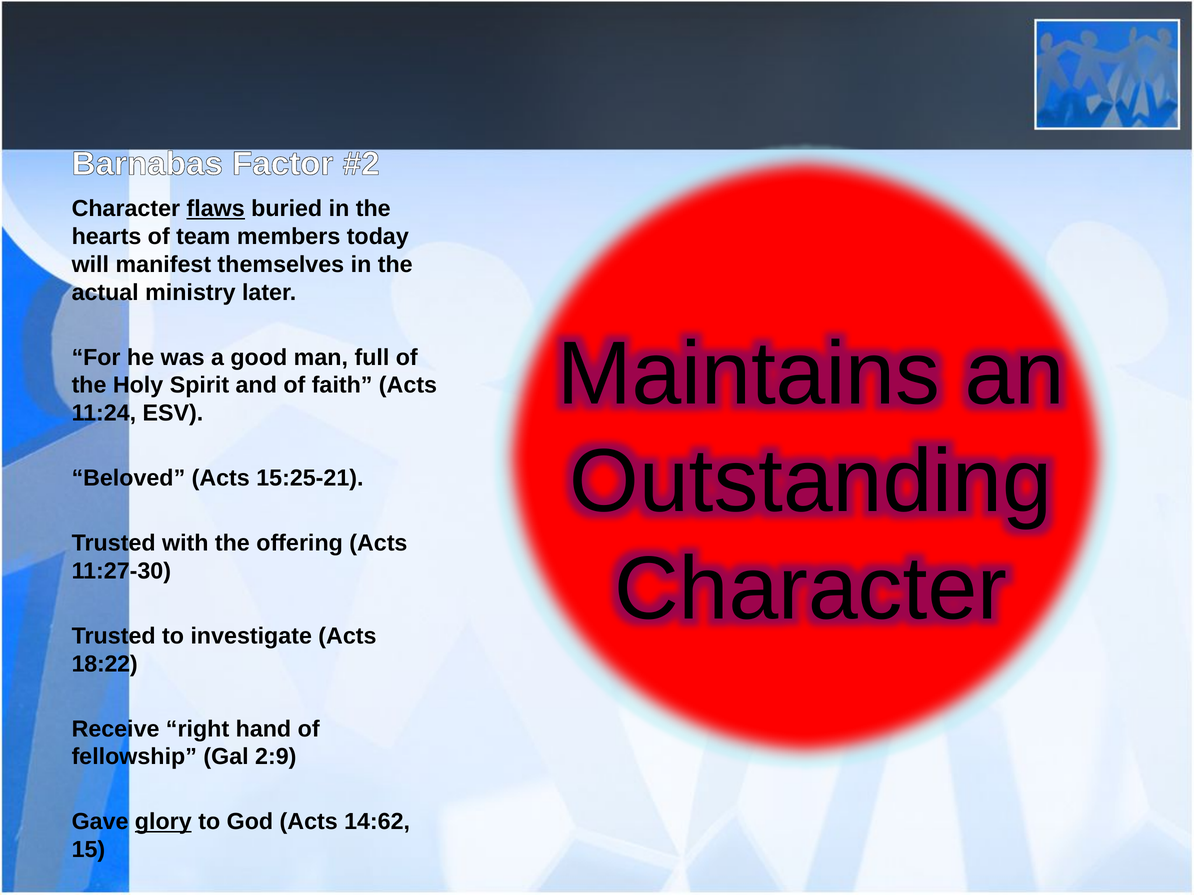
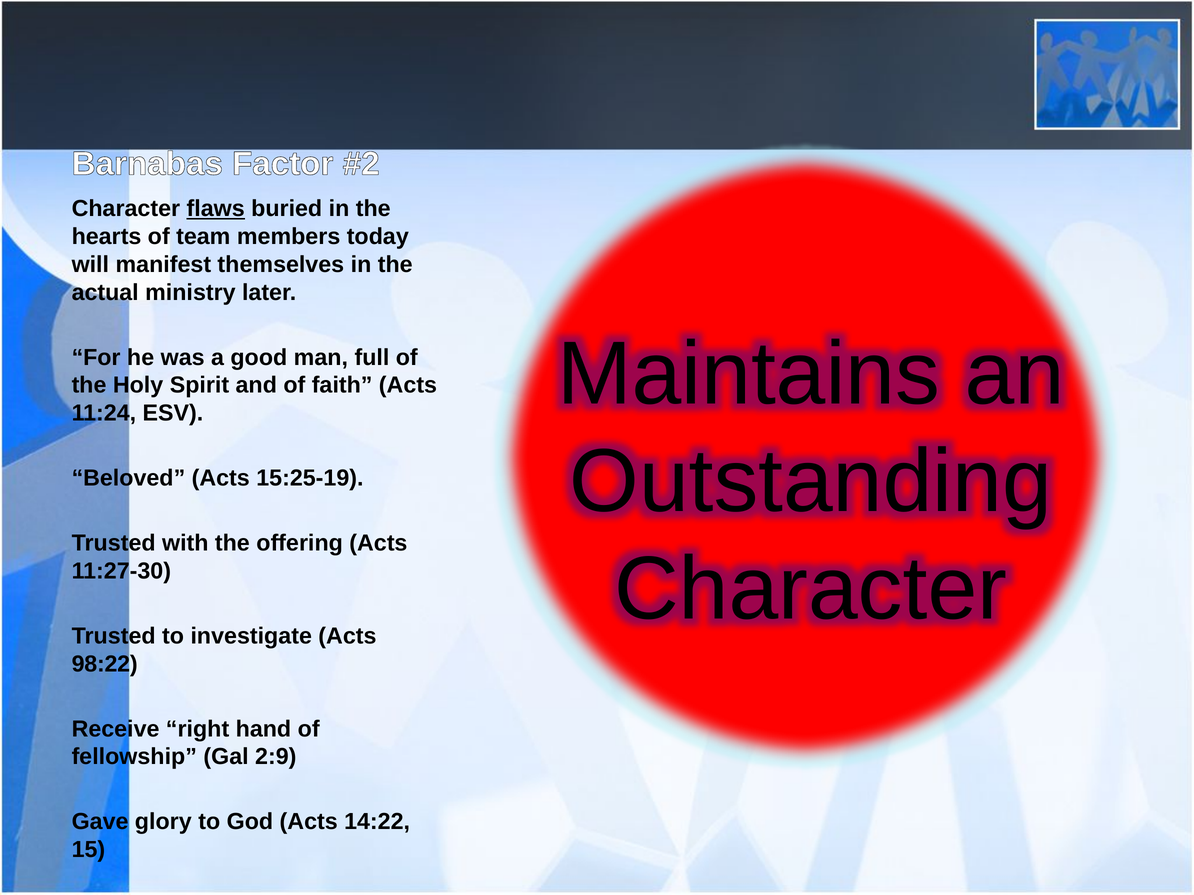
15:25-21: 15:25-21 -> 15:25-19 (310, 478)
18:22: 18:22 -> 98:22 (105, 664)
glory underline: present -> none (163, 822)
14:62: 14:62 -> 14:22 (377, 822)
